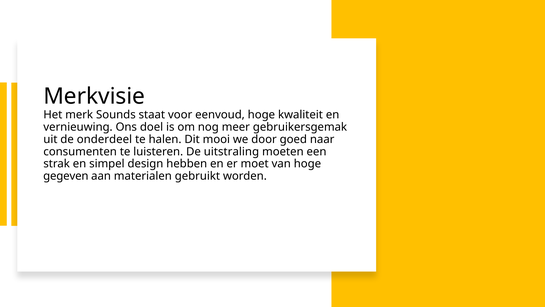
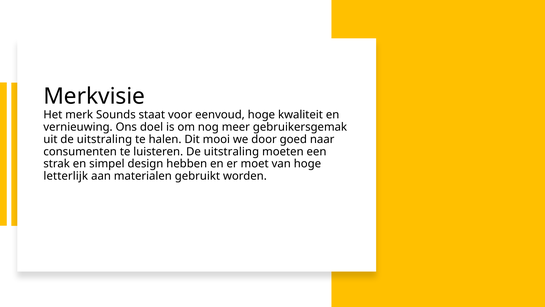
uit de onderdeel: onderdeel -> uitstraling (104, 139)
gegeven: gegeven -> letterlijk (66, 176)
